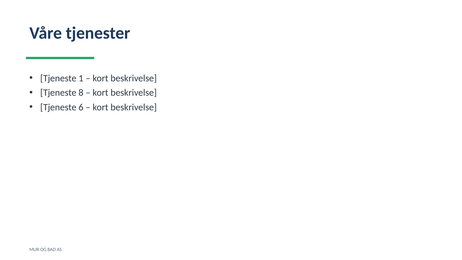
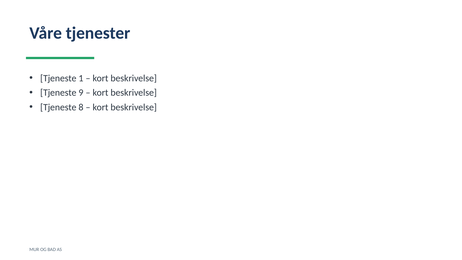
8: 8 -> 9 (81, 93)
6: 6 -> 8 (81, 107)
